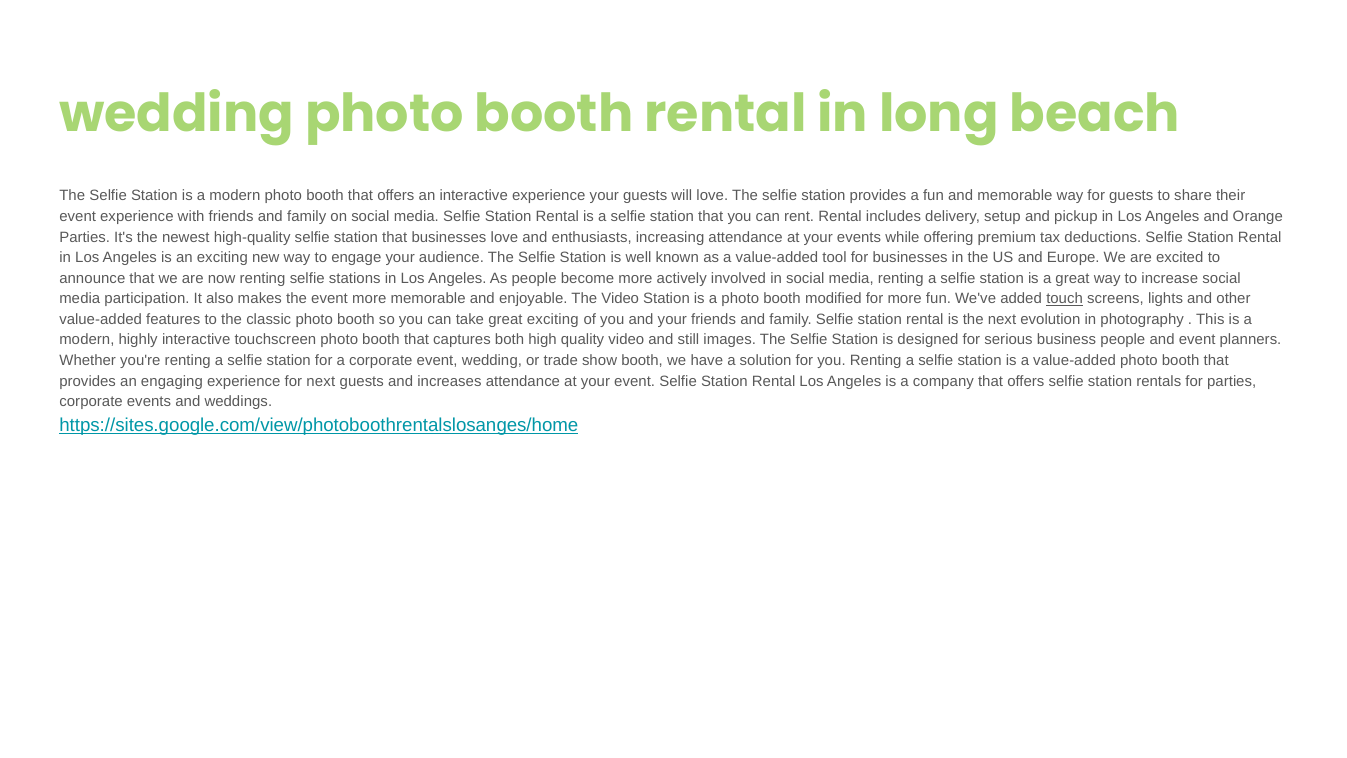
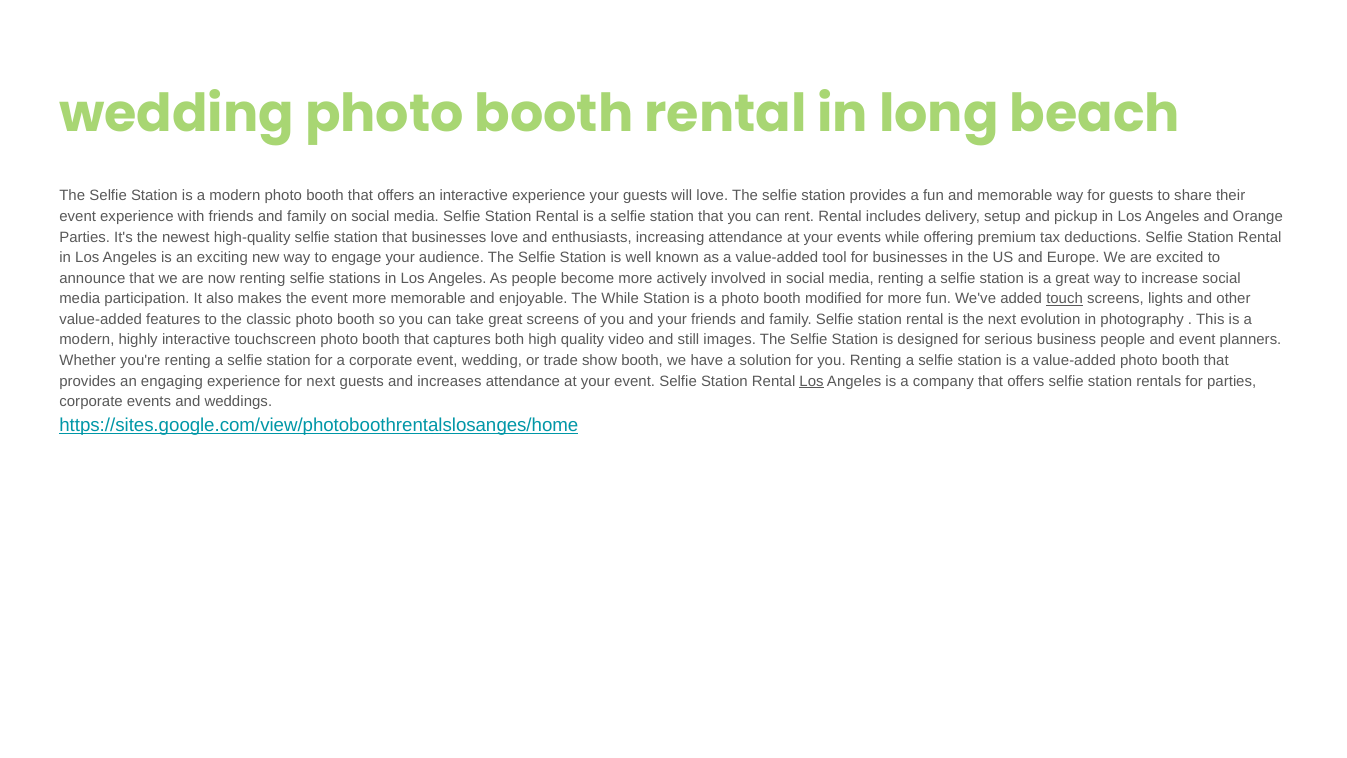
The Video: Video -> While (620, 299)
great exciting: exciting -> screens (553, 319)
Los underline: none -> present (812, 381)
